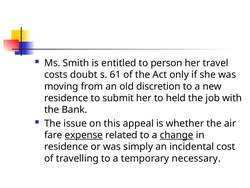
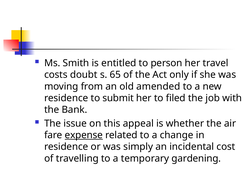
61: 61 -> 65 (115, 75)
discretion: discretion -> amended (158, 86)
held: held -> filed (176, 98)
change underline: present -> none (177, 135)
necessary: necessary -> gardening (196, 158)
